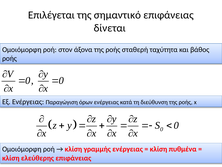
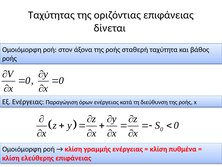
Επιλέγεται: Επιλέγεται -> Ταχύτητας (51, 15)
σημαντικό: σημαντικό -> οριζόντιας (117, 15)
